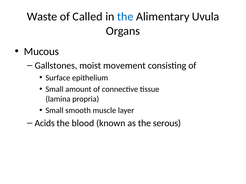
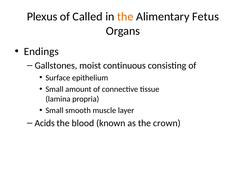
Waste: Waste -> Plexus (42, 17)
the colour: blue -> orange (125, 17)
Uvula: Uvula -> Fetus (206, 17)
Mucous: Mucous -> Endings (41, 52)
movement: movement -> continuous (124, 66)
serous: serous -> crown (167, 123)
